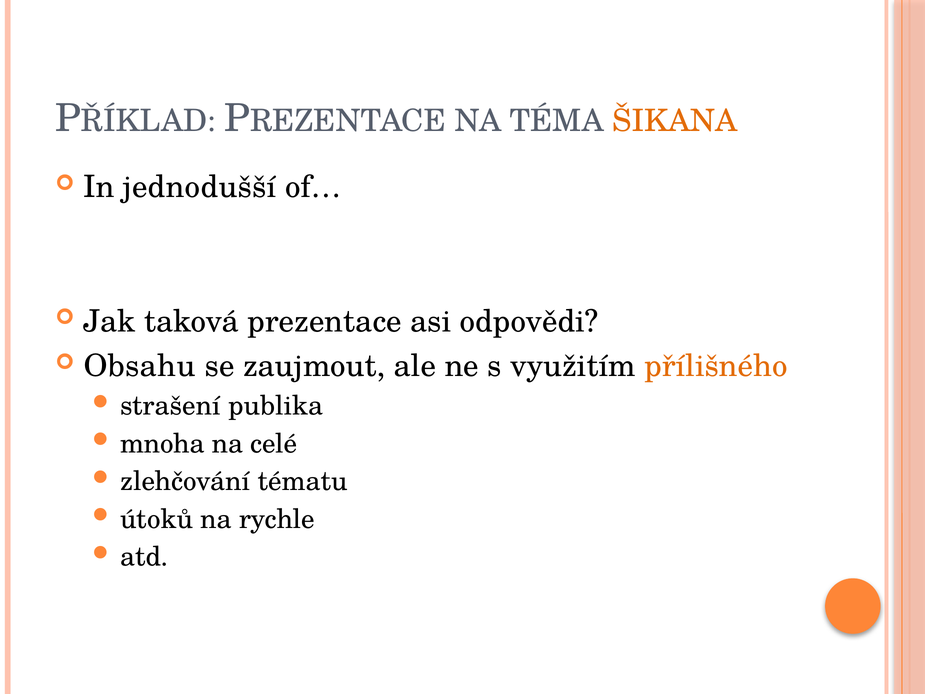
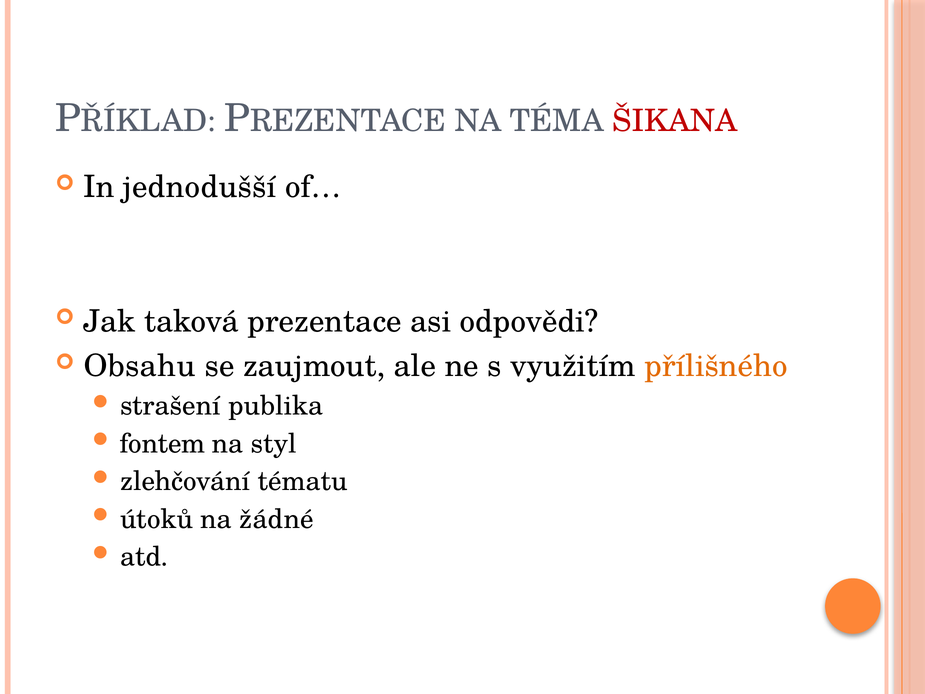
ŠIKANA colour: orange -> red (675, 121)
mnoha: mnoha -> fontem (162, 444)
celé: celé -> styl (274, 444)
rychle: rychle -> žádné (277, 519)
